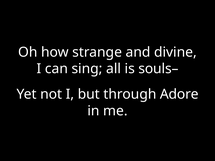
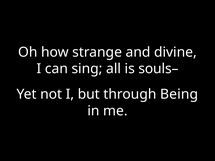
Adore: Adore -> Being (179, 94)
